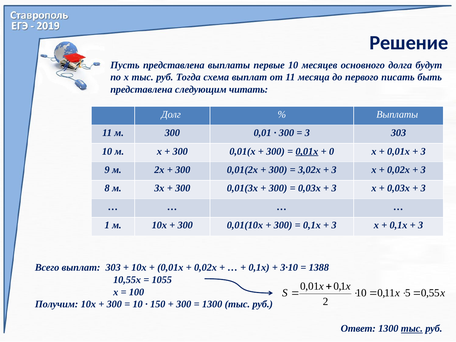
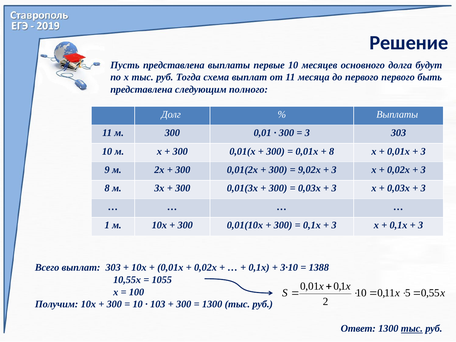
первого писать: писать -> первого (398, 77)
читать: читать -> полного (248, 89)
0,01х underline: present -> none (307, 151)
0: 0 -> 8 (332, 151)
3,02х: 3,02х -> 9,02х (309, 170)
150: 150 -> 103 (158, 304)
